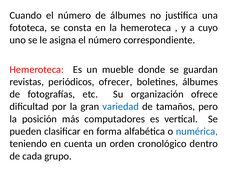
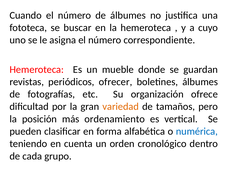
consta: consta -> buscar (78, 28)
variedad colour: blue -> orange (121, 107)
computadores: computadores -> ordenamiento (115, 119)
